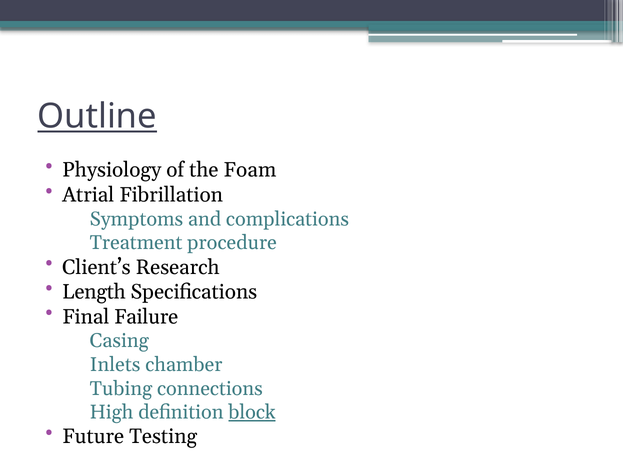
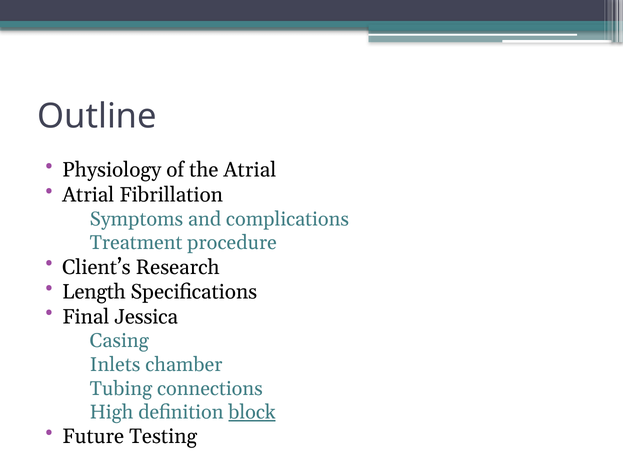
Outline underline: present -> none (97, 117)
the Foam: Foam -> Atrial (250, 170)
Failure: Failure -> Jessica (146, 317)
